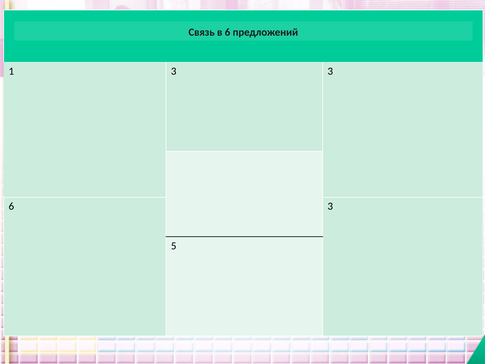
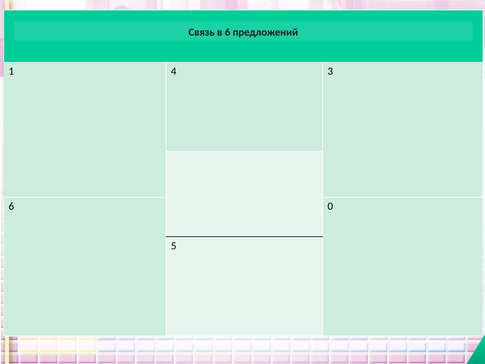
1 3: 3 -> 4 (174, 71)
6 3: 3 -> 0 (330, 206)
